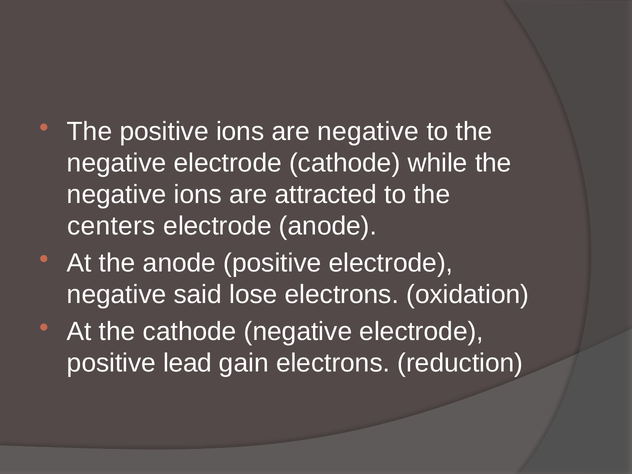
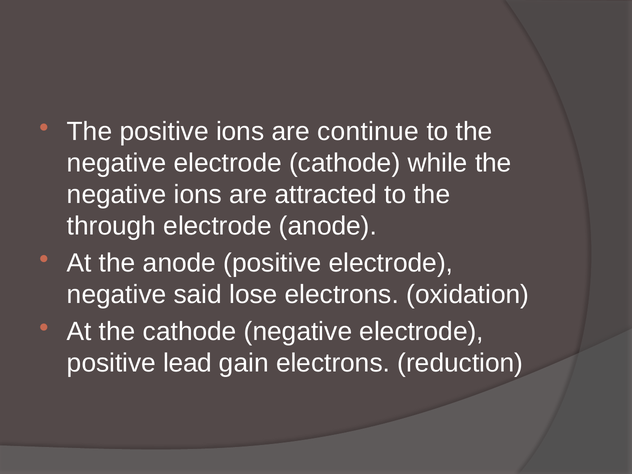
are negative: negative -> continue (368, 131)
centers: centers -> through (111, 226)
